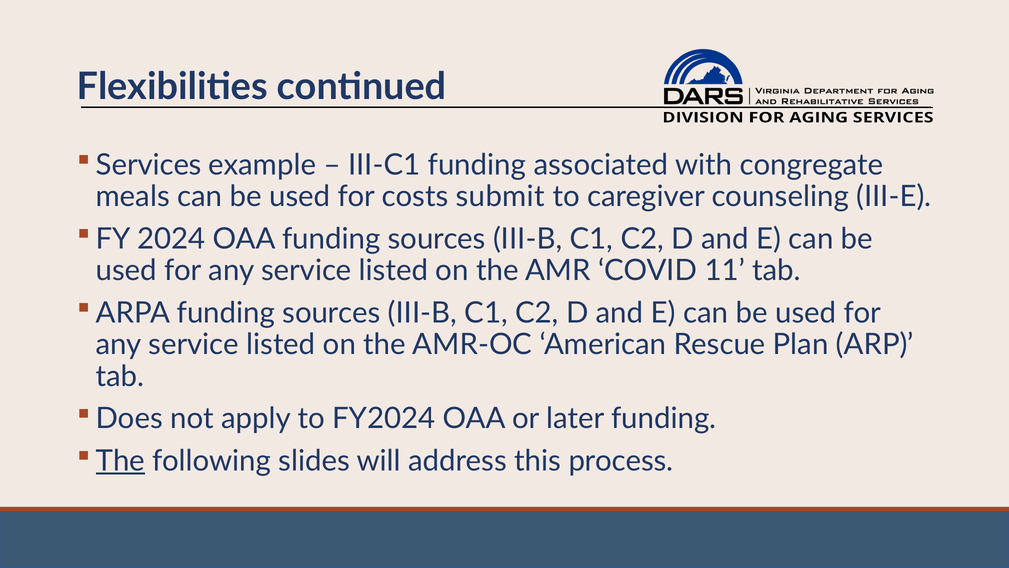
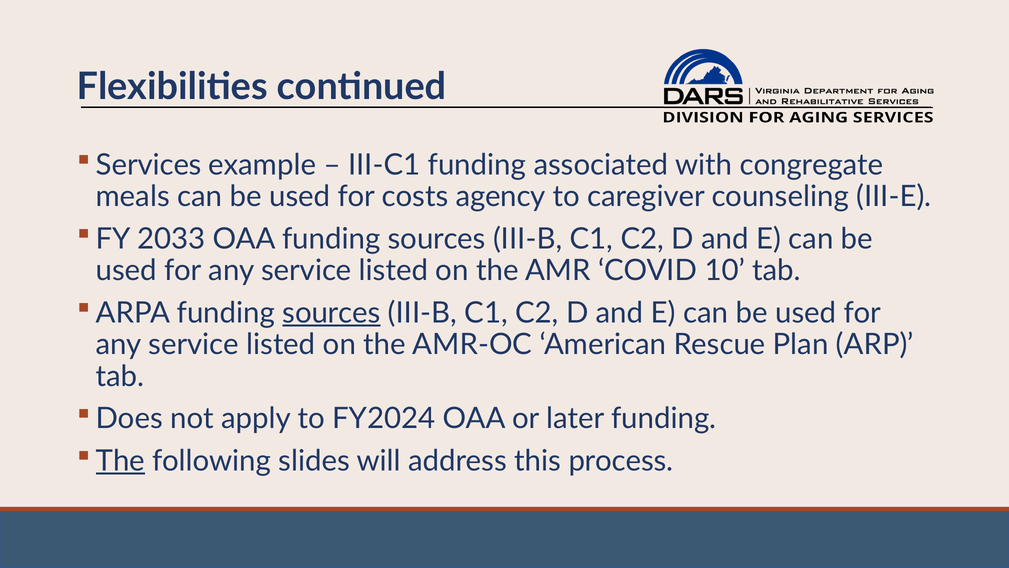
submit: submit -> agency (501, 196)
2024: 2024 -> 2033 (171, 239)
11: 11 -> 10 (725, 270)
sources underline: none -> present (331, 313)
